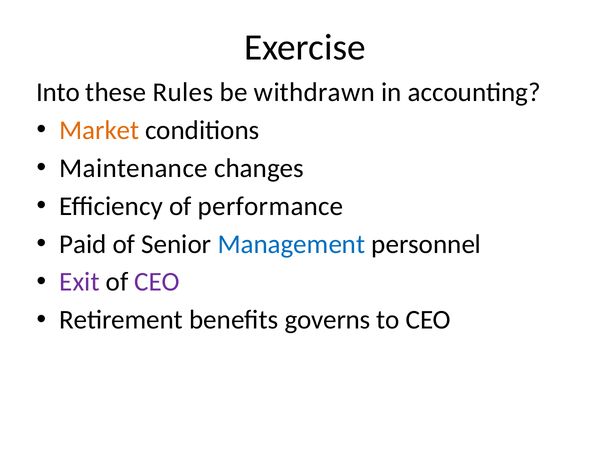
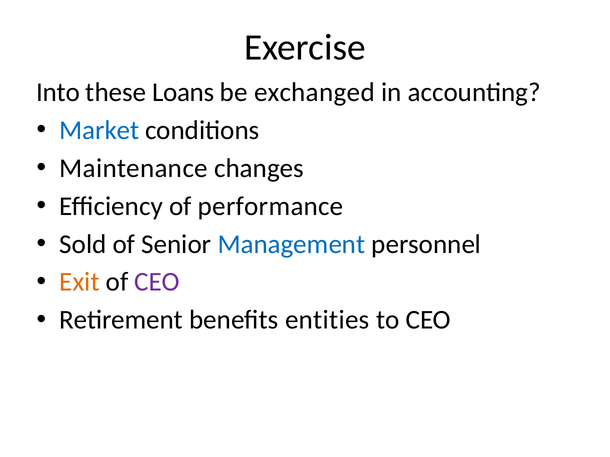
Rules: Rules -> Loans (183, 92)
withdrawn: withdrawn -> exchanged (314, 92)
Market colour: orange -> blue (99, 130)
Paid: Paid -> Sold (83, 244)
Exit colour: purple -> orange (80, 282)
governs: governs -> entities (327, 320)
